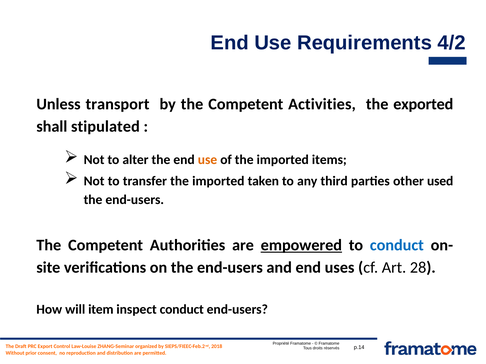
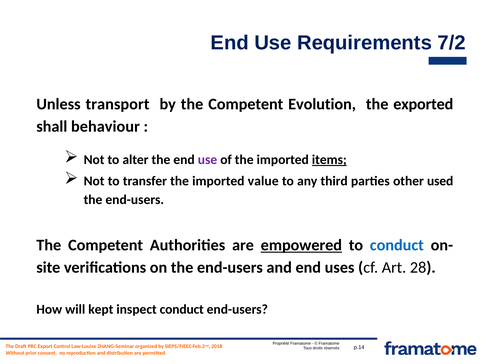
4/2: 4/2 -> 7/2 (452, 43)
Activities: Activities -> Evolution (322, 104)
stipulated: stipulated -> behaviour (105, 127)
use colour: orange -> purple (207, 160)
items underline: none -> present (329, 160)
taken: taken -> value (263, 181)
item: item -> kept (101, 310)
